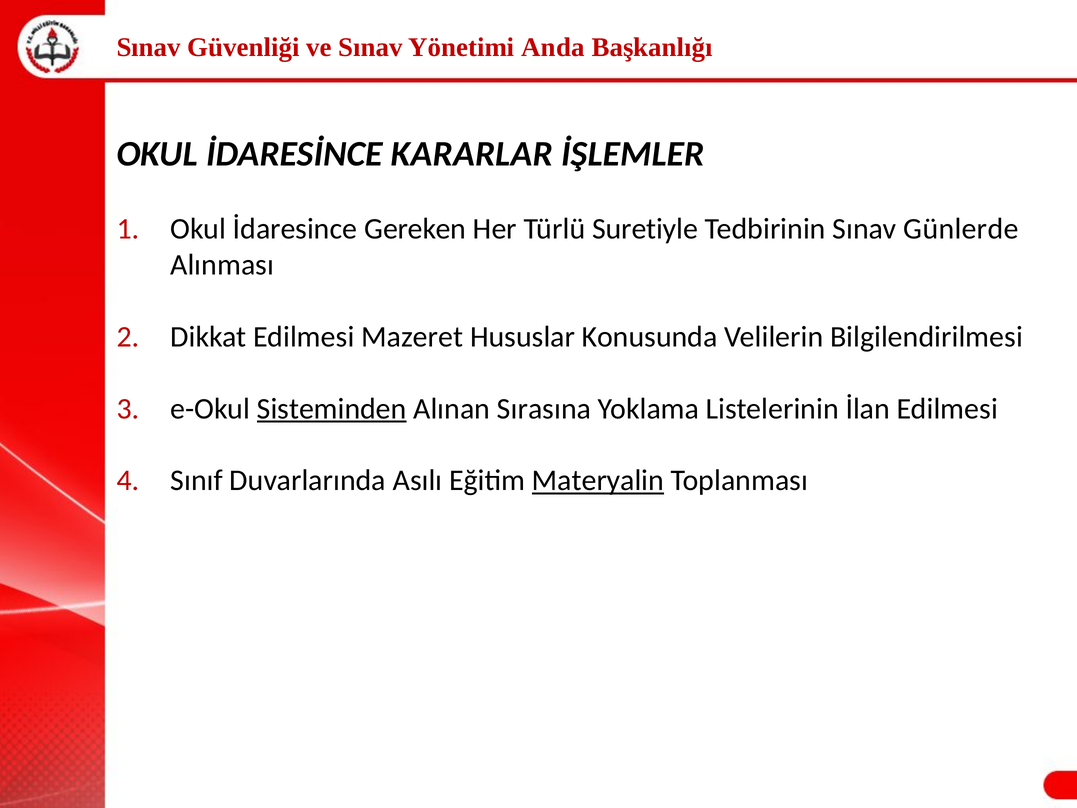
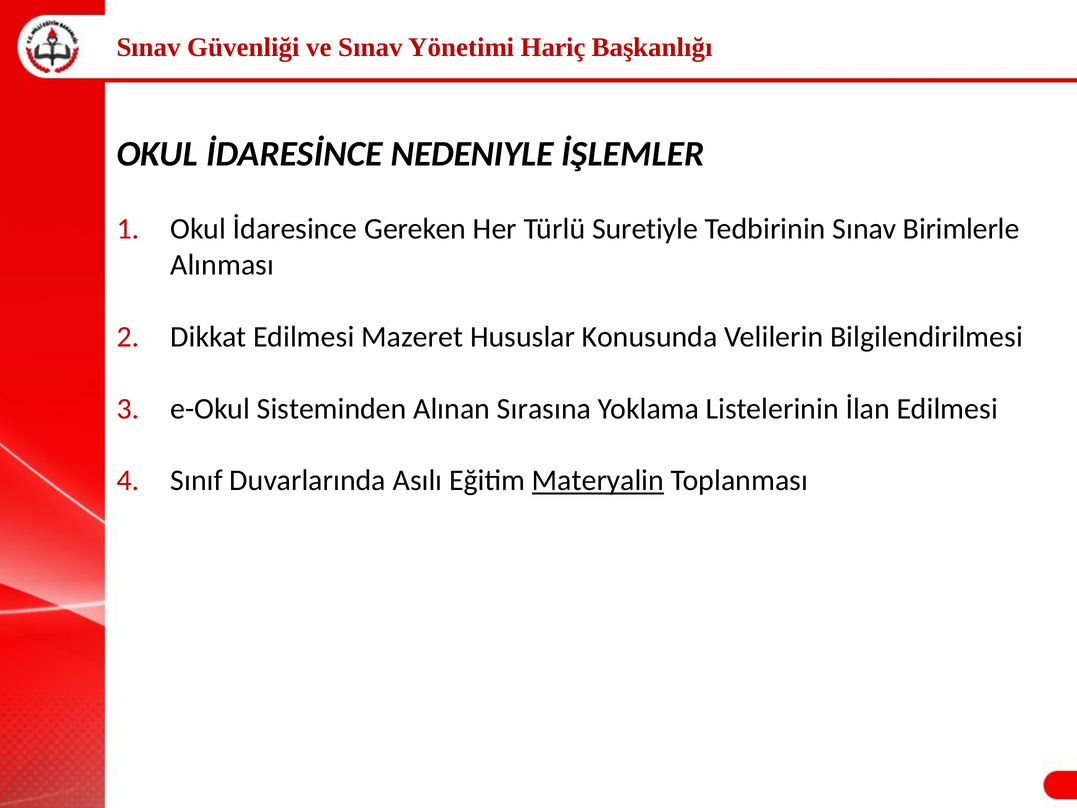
Anda: Anda -> Hariç (553, 47)
KARARLAR: KARARLAR -> NEDENIYLE (472, 154)
Günlerde: Günlerde -> Birimlerle (961, 229)
Sisteminden underline: present -> none (332, 409)
